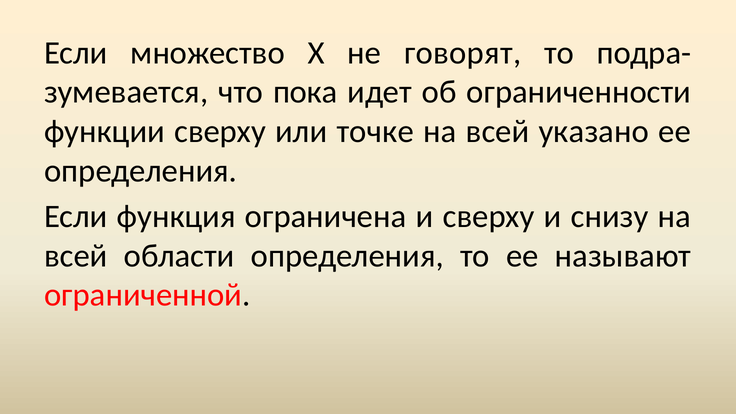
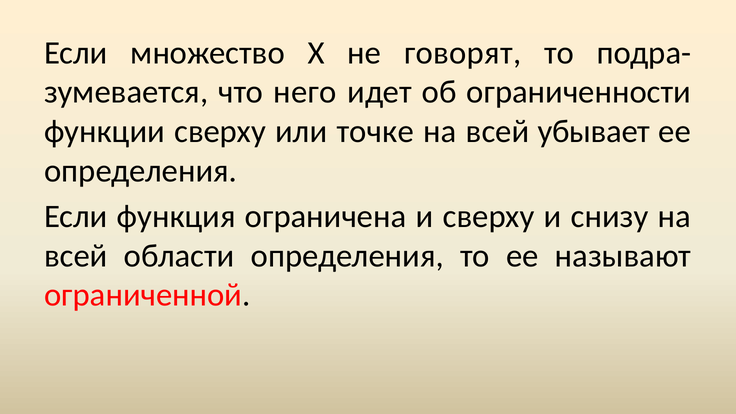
пока: пока -> него (305, 92)
указано: указано -> убывает (594, 131)
